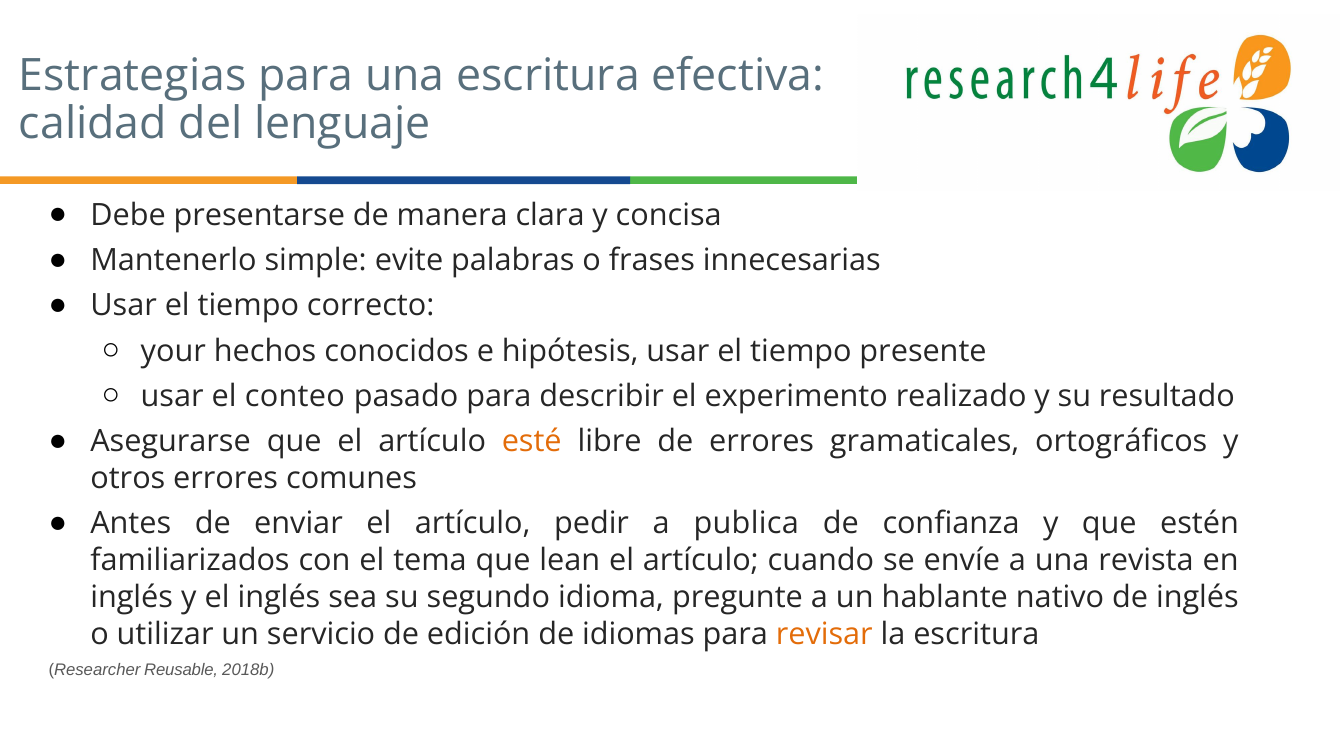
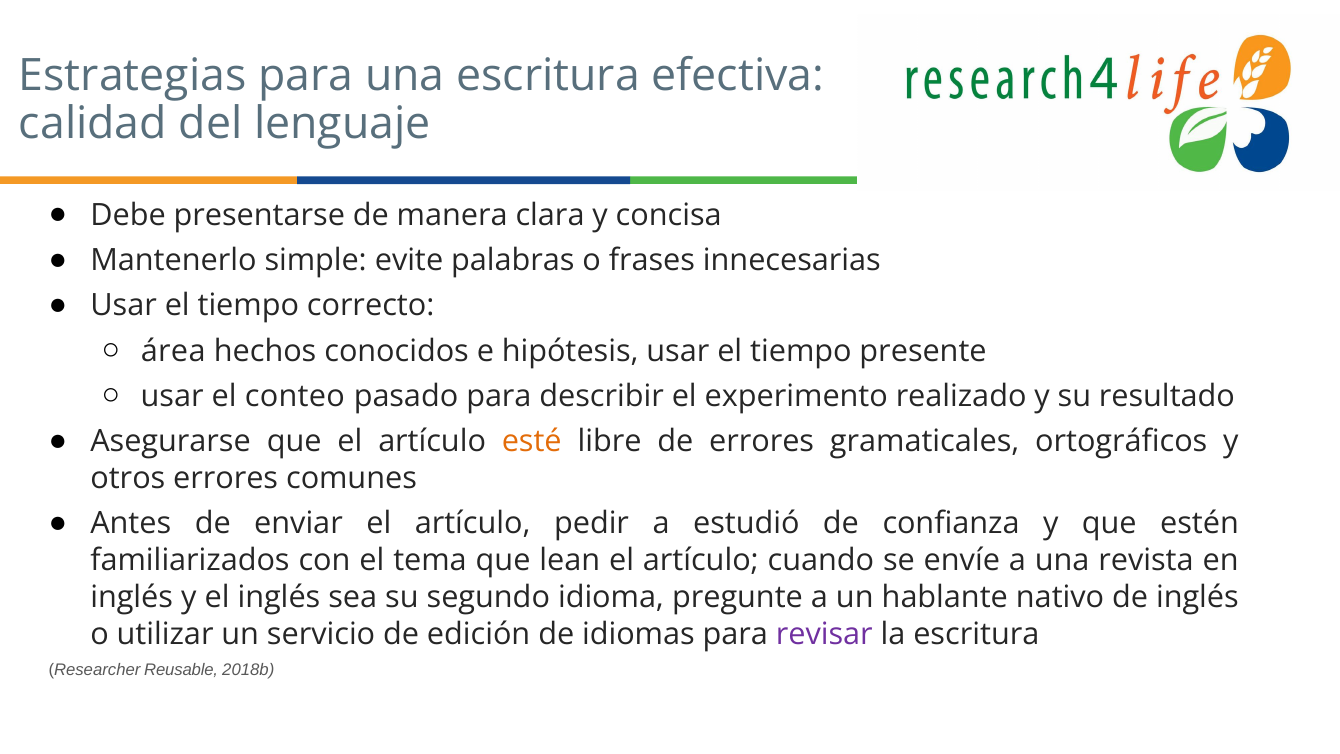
your: your -> área (173, 351)
publica: publica -> estudió (746, 523)
revisar colour: orange -> purple (824, 634)
